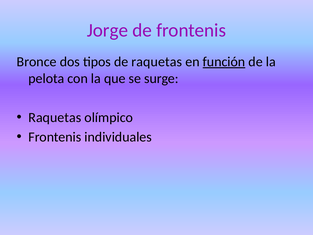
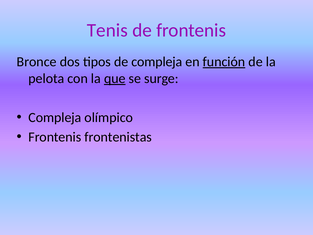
Jorge: Jorge -> Tenis (107, 30)
de raquetas: raquetas -> compleja (157, 62)
que underline: none -> present (115, 78)
Raquetas: Raquetas -> Compleja (55, 117)
individuales: individuales -> frontenistas (118, 137)
